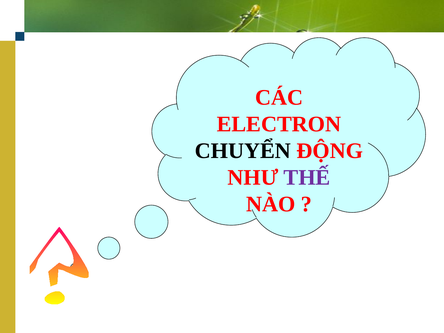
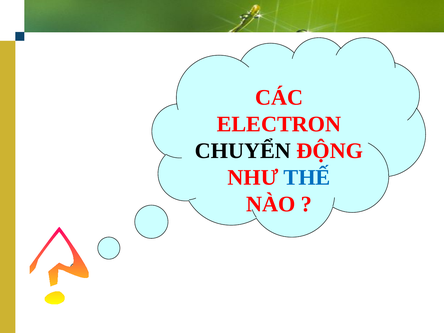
THẾ colour: purple -> blue (307, 177)
